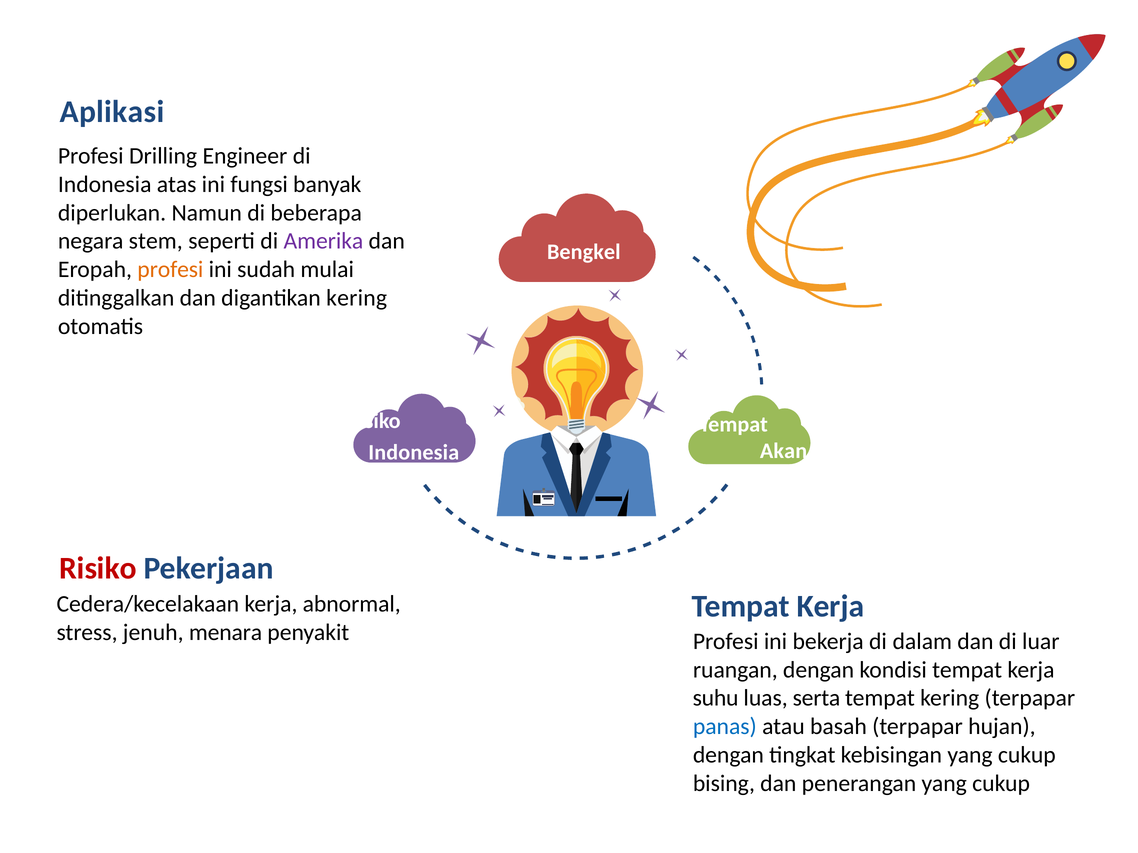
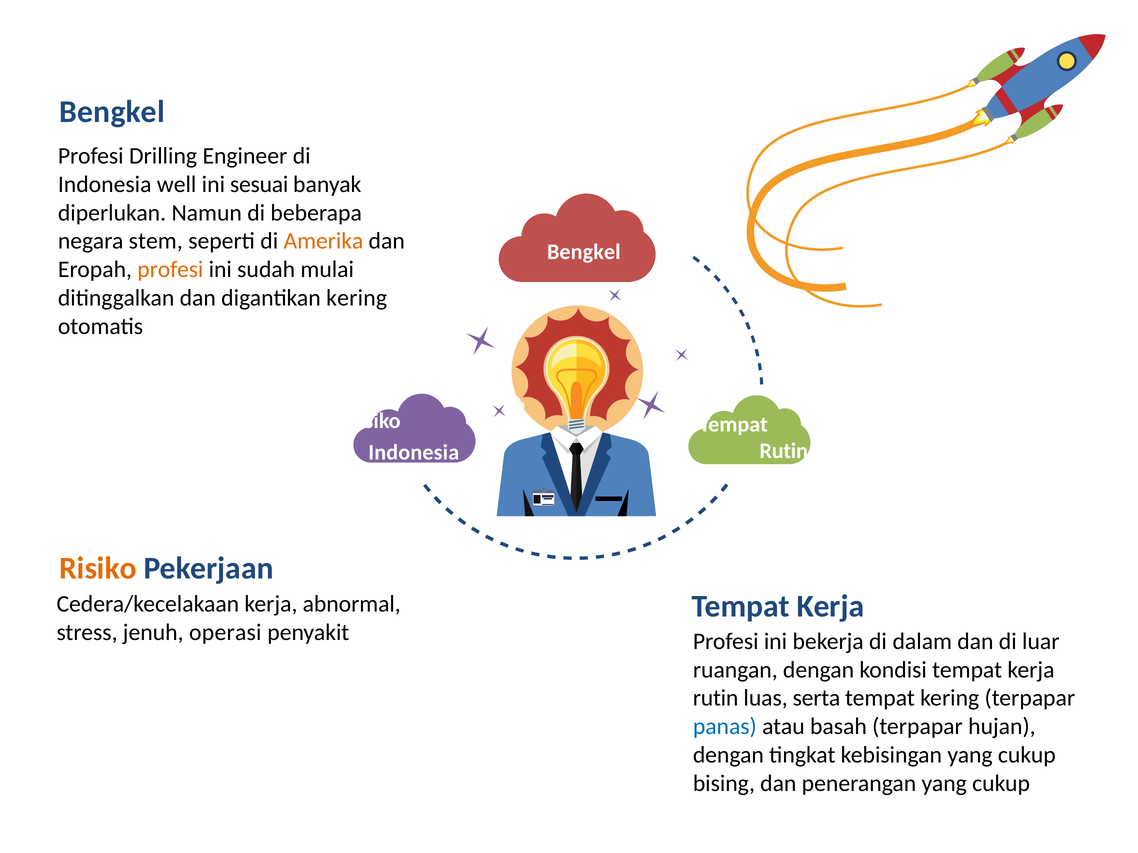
Aplikasi: Aplikasi -> Bengkel (112, 112)
atas: atas -> well (177, 184)
fungsi: fungsi -> sesuai (259, 184)
Amerika colour: purple -> orange (323, 241)
Akan: Akan -> Rutin (784, 451)
Risiko colour: red -> orange (98, 569)
menara: menara -> operasi (225, 633)
suhu: suhu -> rutin (716, 699)
